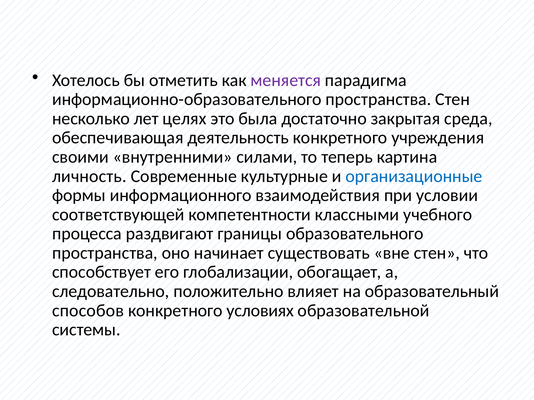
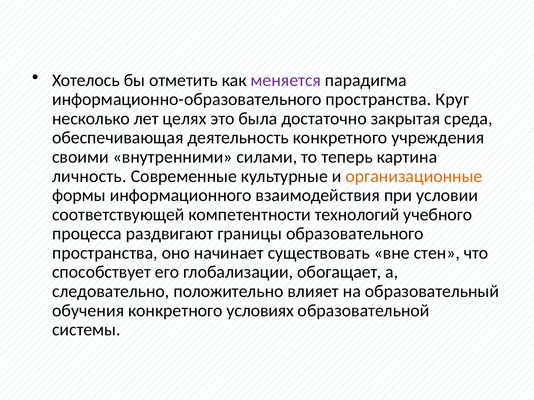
пространства Стен: Стен -> Круг (453, 99)
организационные colour: blue -> orange (414, 176)
классными: классными -> технологий (357, 215)
способов: способов -> обучения (88, 311)
